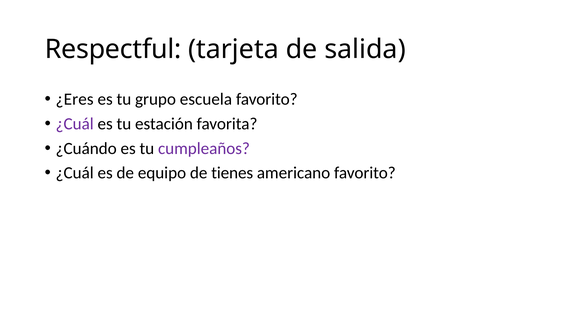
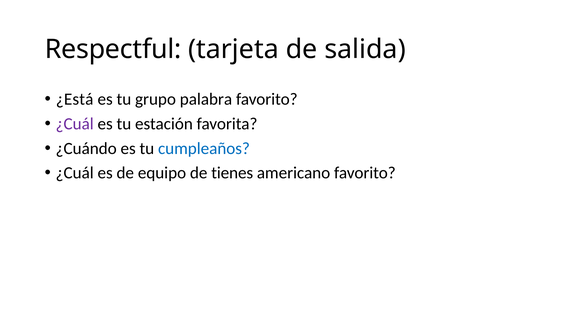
¿Eres: ¿Eres -> ¿Está (75, 99)
escuela: escuela -> palabra (206, 99)
cumpleaños colour: purple -> blue (204, 148)
